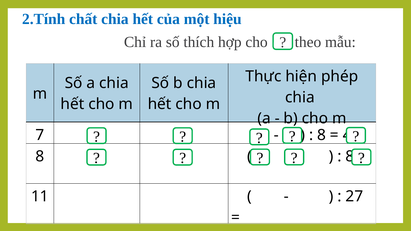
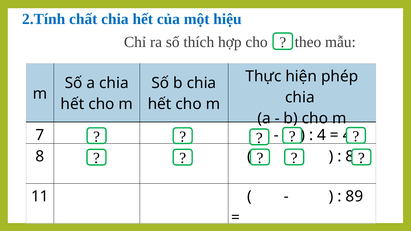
8: 8 -> 4 (322, 135)
27: 27 -> 89 (354, 197)
